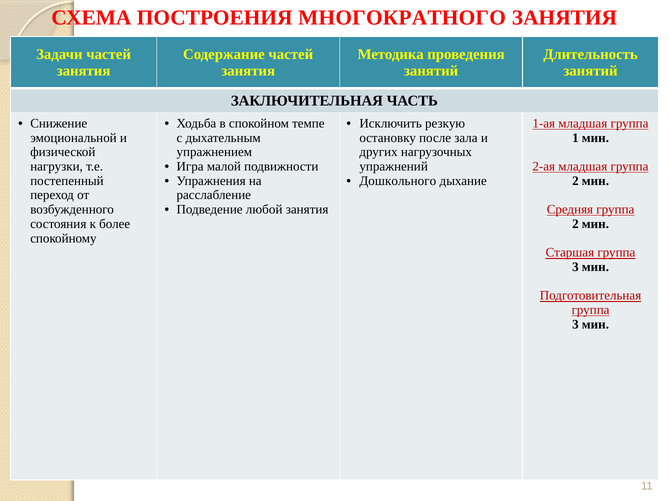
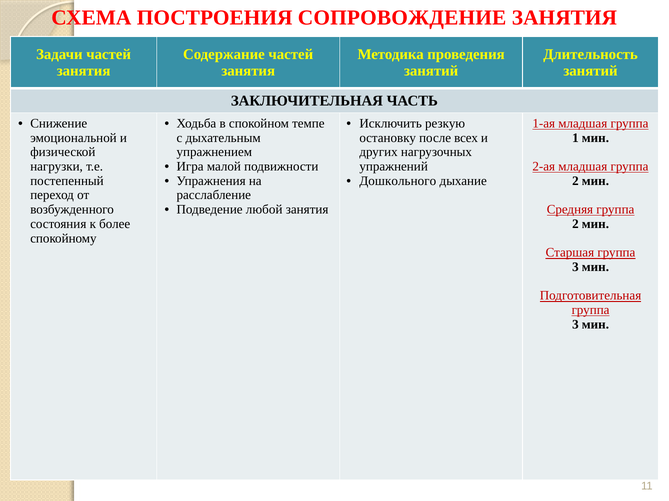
МНОГОКРАТНОГО: МНОГОКРАТНОГО -> СОПРОВОЖДЕНИЕ (402, 18)
зала: зала -> всех (466, 138)
